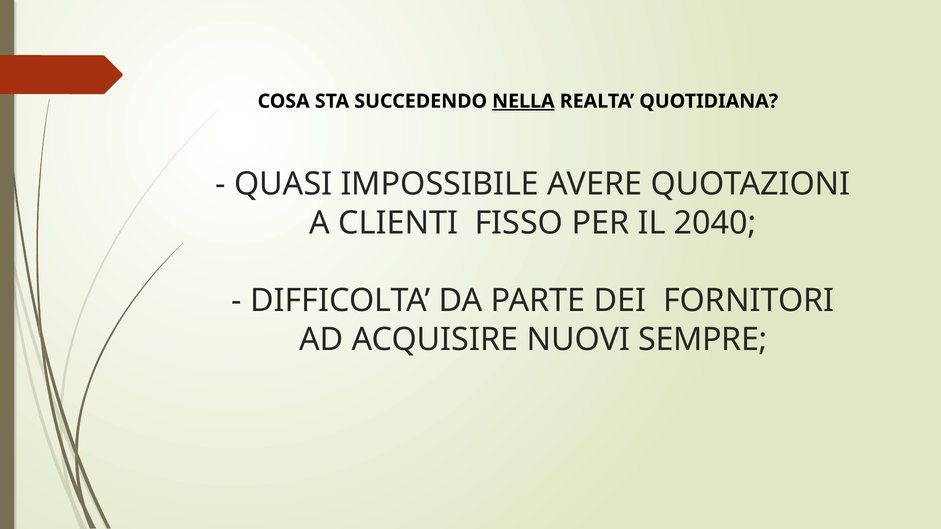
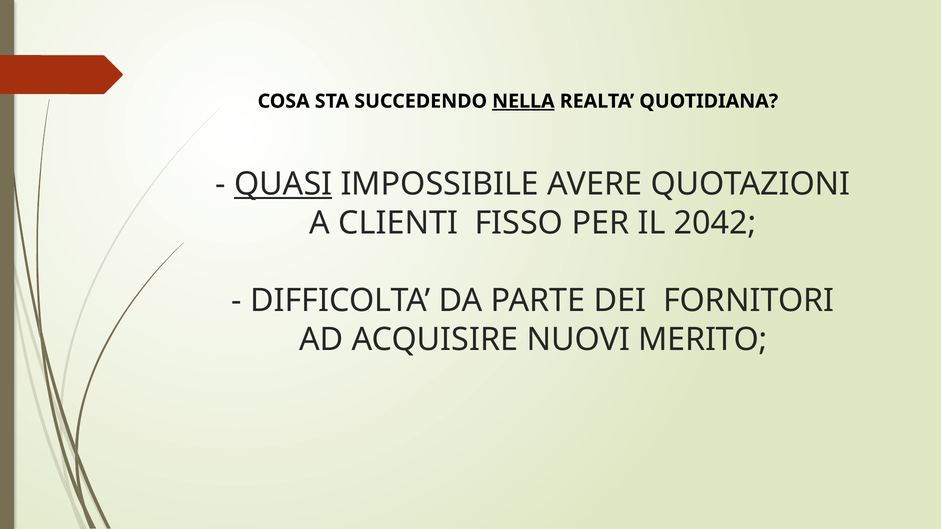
QUASI underline: none -> present (283, 184)
2040: 2040 -> 2042 (715, 223)
SEMPRE: SEMPRE -> MERITO (703, 340)
